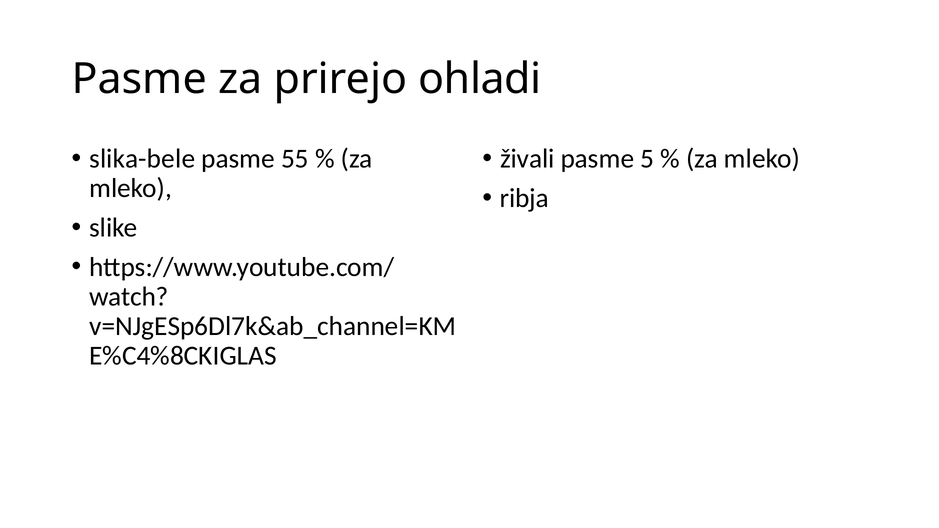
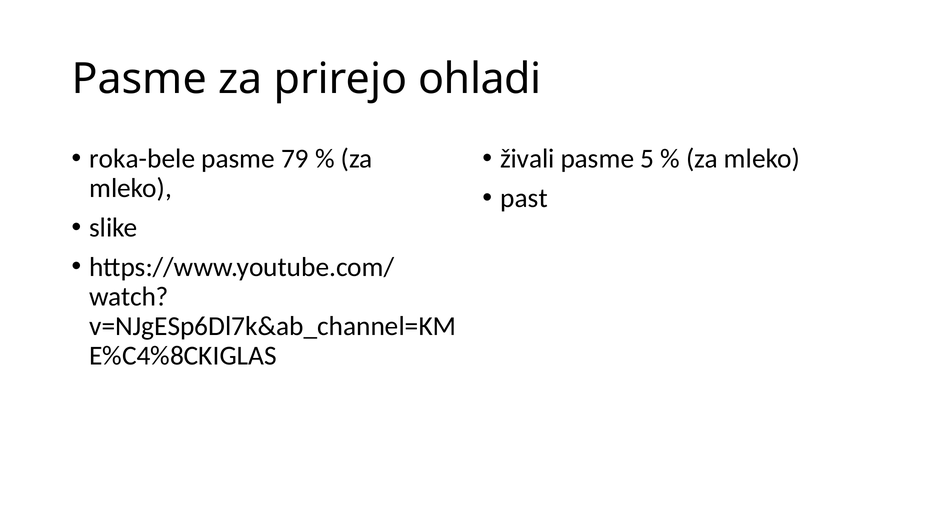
slika-bele: slika-bele -> roka-bele (142, 159)
55: 55 -> 79 (295, 159)
ribja: ribja -> past (524, 198)
